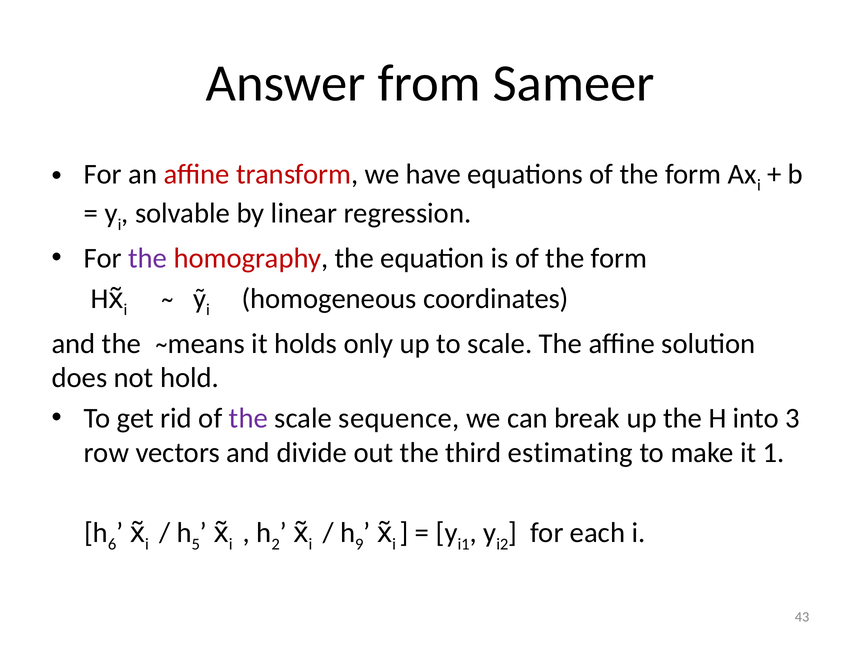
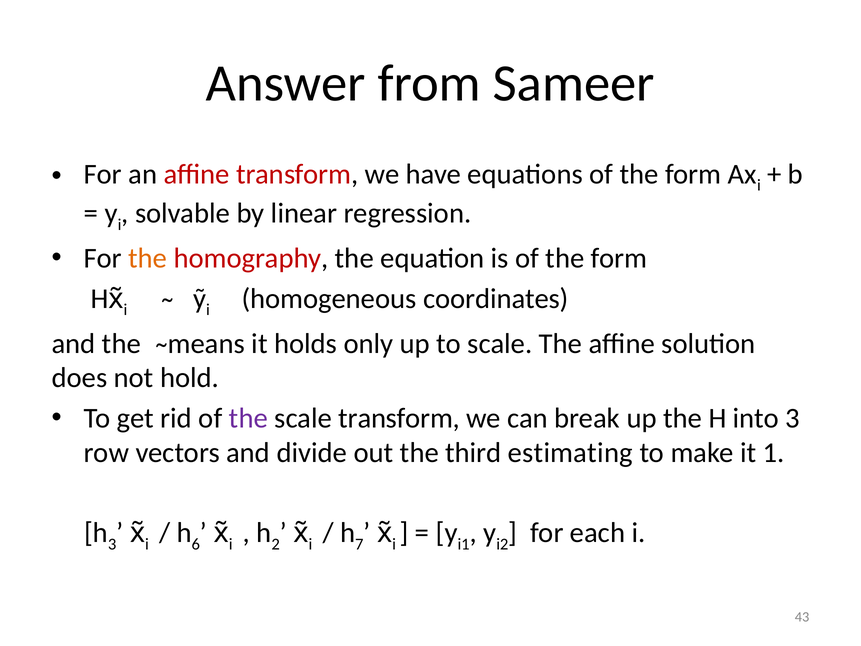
the colour: purple -> orange (148, 258)
scale sequence: sequence -> transform (399, 418)
h 6: 6 -> 3 (112, 544)
5: 5 -> 6 (196, 544)
9: 9 -> 7 (359, 544)
